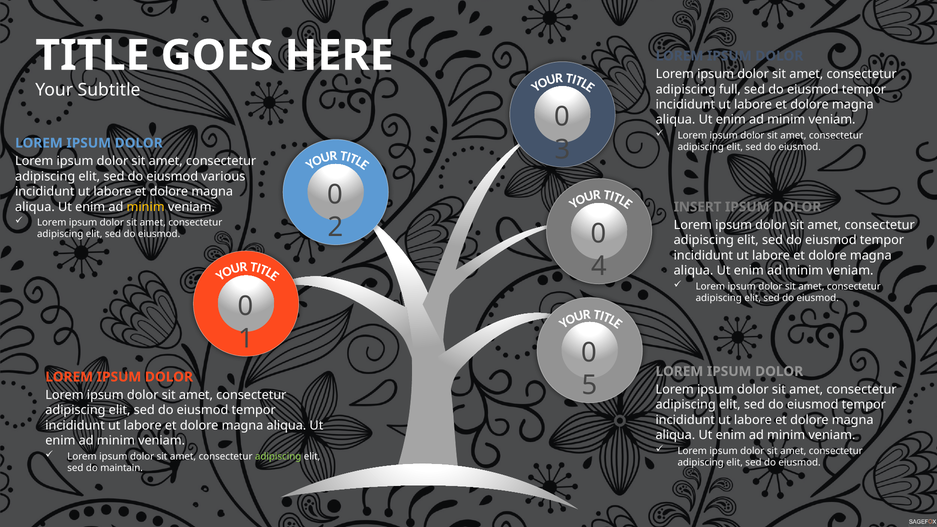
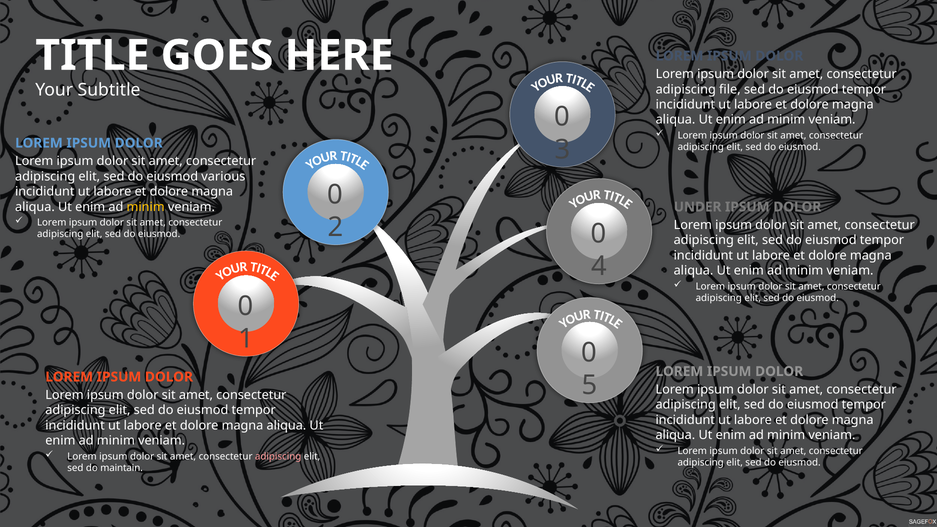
full: full -> file (730, 89)
INSERT: INSERT -> UNDER (698, 207)
adipiscing colour: light green -> pink (278, 456)
